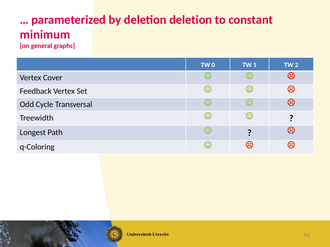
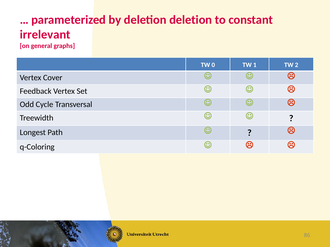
minimum: minimum -> irrelevant (45, 35)
